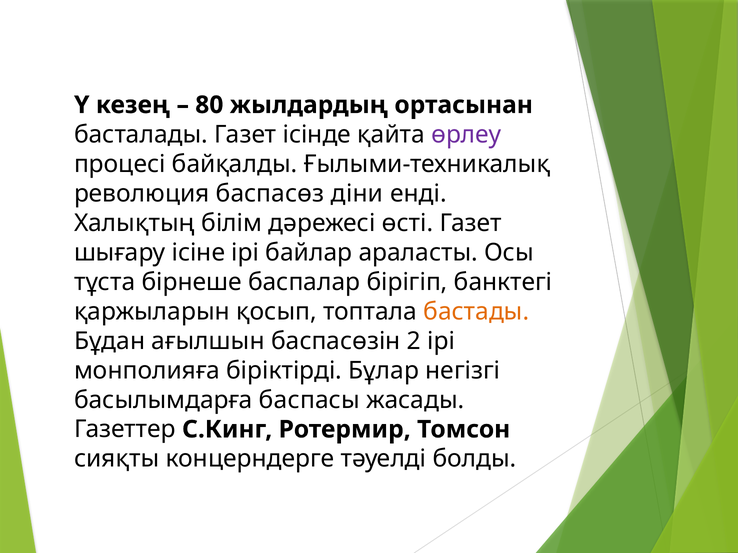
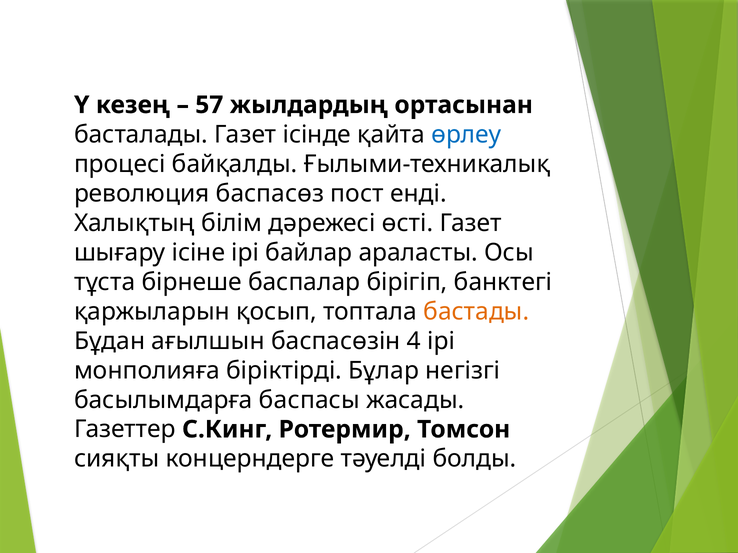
80: 80 -> 57 (209, 105)
өрлеу colour: purple -> blue (466, 135)
діни: діни -> пост (357, 194)
2: 2 -> 4 (414, 341)
